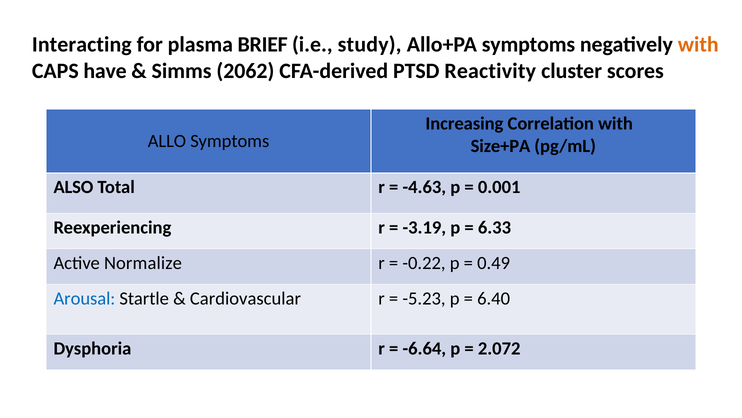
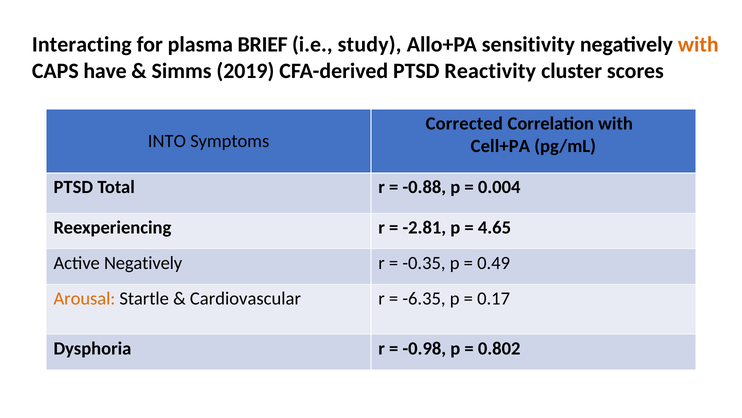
Allo+PA symptoms: symptoms -> sensitivity (528, 45)
2062: 2062 -> 2019 (245, 71)
Increasing: Increasing -> Corrected (464, 123)
ALLO: ALLO -> INTO (167, 141)
Size+PA: Size+PA -> Cell+PA (500, 146)
ALSO: ALSO -> PTSD (73, 187)
-4.63: -4.63 -> -0.88 (424, 187)
0.001: 0.001 -> 0.004 (499, 187)
-3.19: -3.19 -> -2.81 (424, 227)
6.33: 6.33 -> 4.65 (494, 227)
Active Normalize: Normalize -> Negatively (143, 263)
-0.22: -0.22 -> -0.35 (424, 263)
Arousal colour: blue -> orange (84, 298)
-5.23: -5.23 -> -6.35 (424, 298)
6.40: 6.40 -> 0.17 (494, 298)
-6.64: -6.64 -> -0.98 (424, 348)
2.072: 2.072 -> 0.802 (499, 348)
